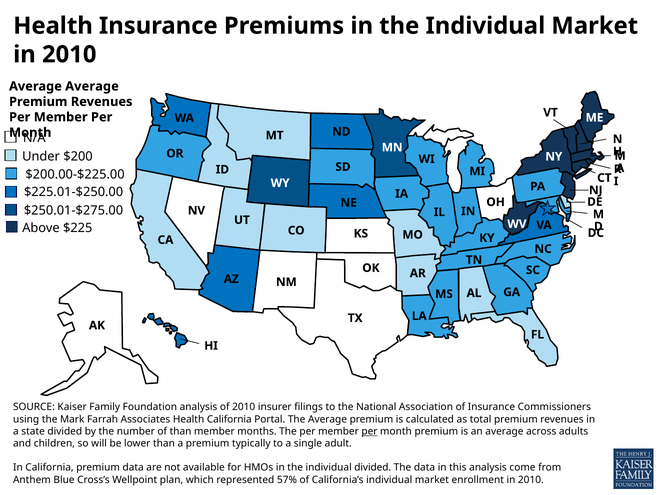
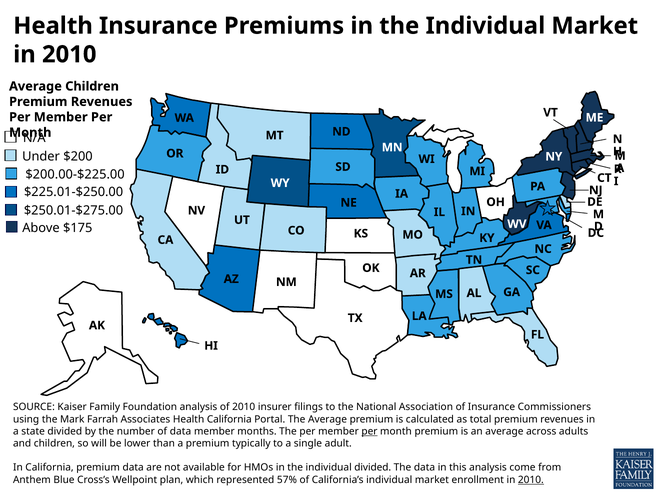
Average Average: Average -> Children (92, 86)
$225: $225 -> $175 (78, 228)
of than: than -> data (180, 431)
2010 underline: none -> present (531, 480)
